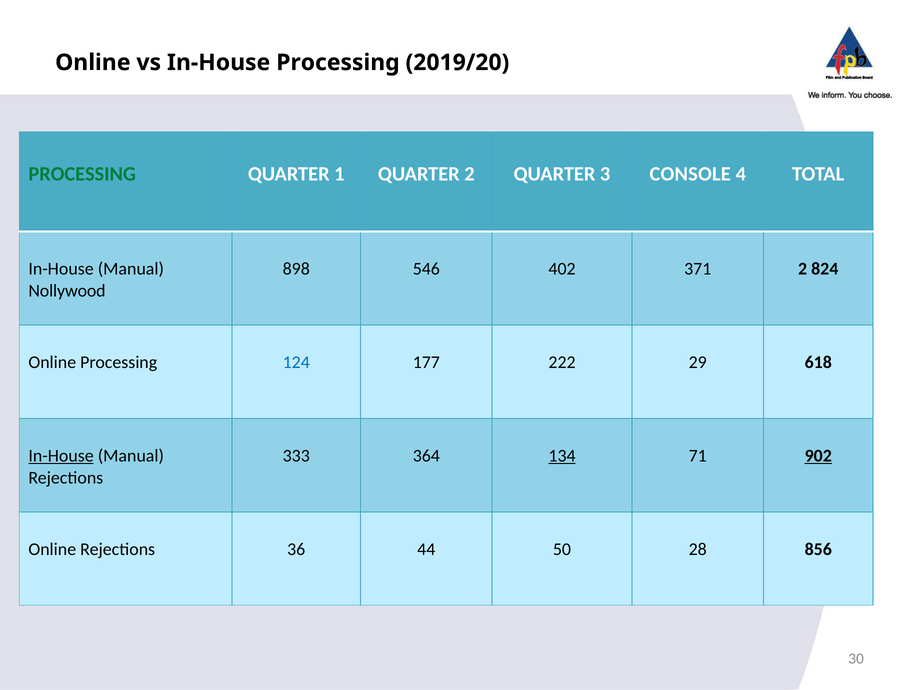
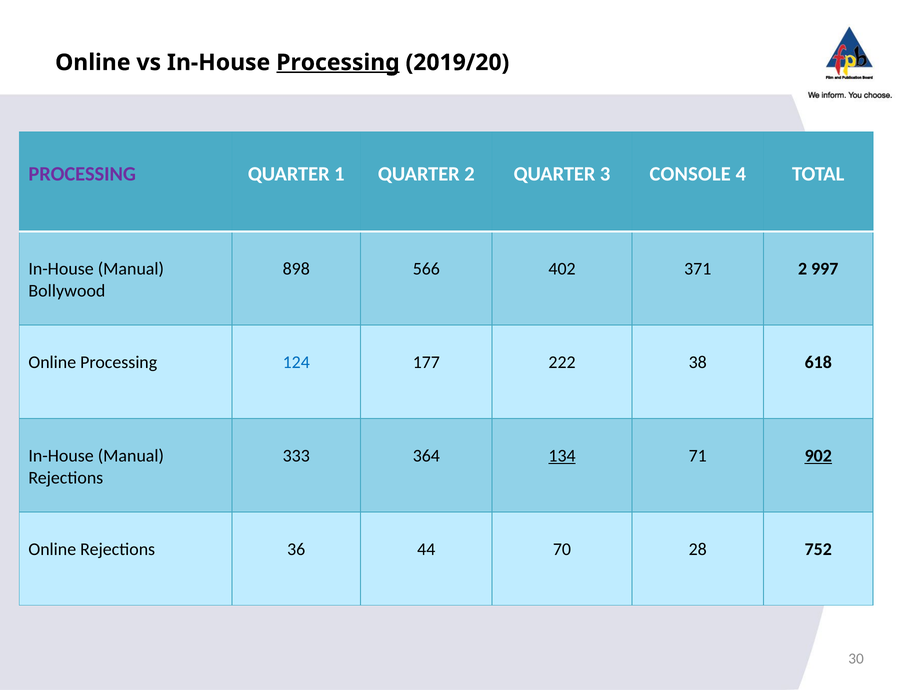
Processing underline: none -> present (338, 62)
PROCESSING colour: green -> purple (82, 174)
546: 546 -> 566 (426, 269)
824: 824 -> 997 (825, 269)
Nollywood: Nollywood -> Bollywood (67, 290)
29: 29 -> 38 (698, 362)
In-House underline: present -> none (61, 455)
50: 50 -> 70 (562, 549)
856: 856 -> 752 (818, 549)
